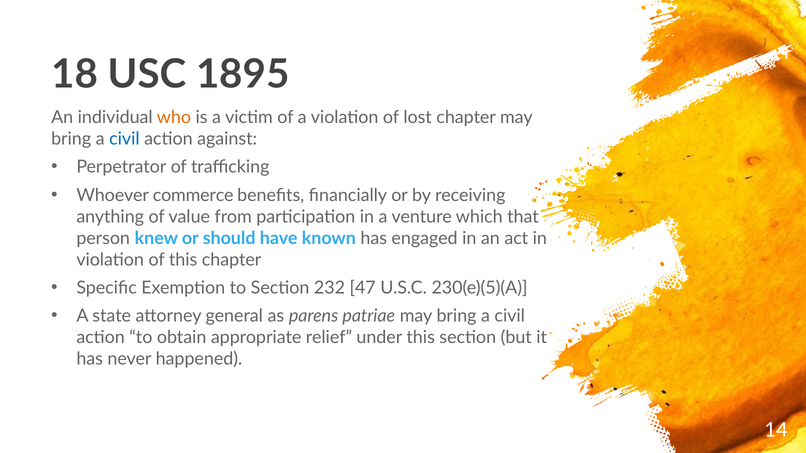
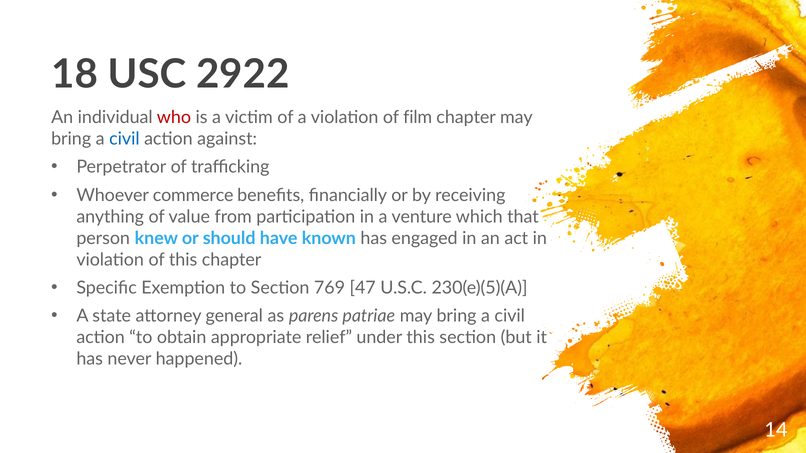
1895: 1895 -> 2922 (243, 75)
who colour: orange -> red (174, 118)
lost: lost -> film (418, 118)
232: 232 -> 769 (329, 288)
